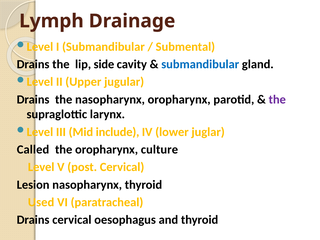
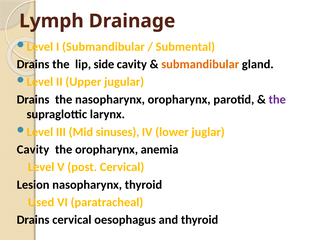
submandibular colour: blue -> orange (200, 64)
include: include -> sinuses (118, 132)
Called: Called -> Cavity (33, 150)
culture: culture -> anemia (160, 150)
